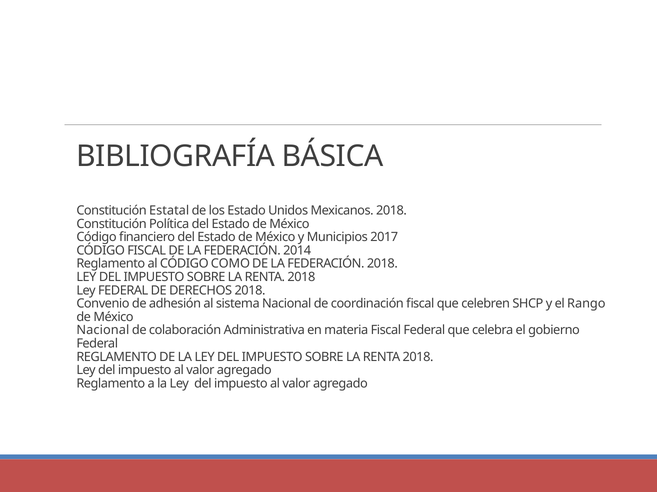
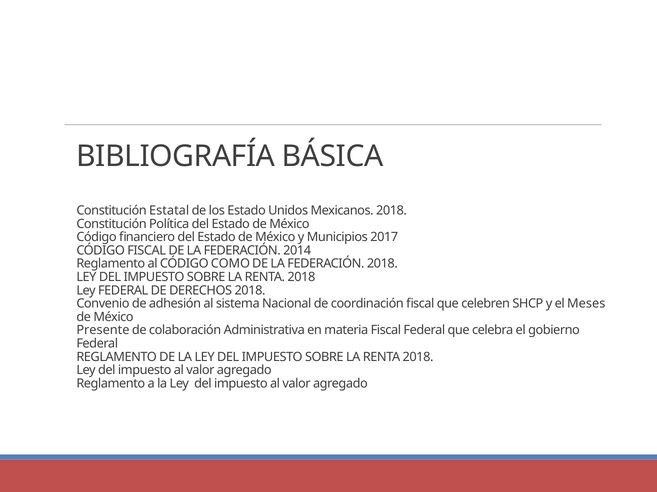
Rango: Rango -> Meses (586, 304)
Nacional: Nacional -> Presente (103, 331)
